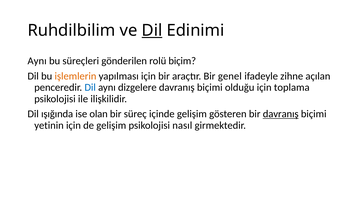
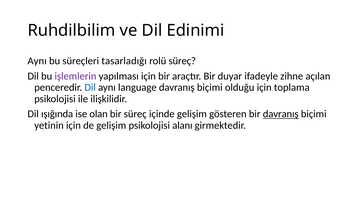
Dil underline: present -> none (152, 30)
gönderilen: gönderilen -> tasarladığı (124, 61)
rolü biçim: biçim -> süreç (182, 61)
işlemlerin colour: orange -> purple (75, 76)
genel: genel -> duyar (230, 76)
dizgelere: dizgelere -> language (137, 88)
nasıl: nasıl -> alanı (182, 125)
